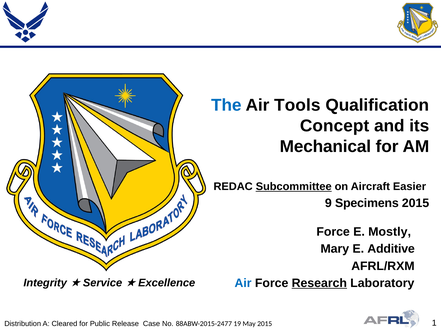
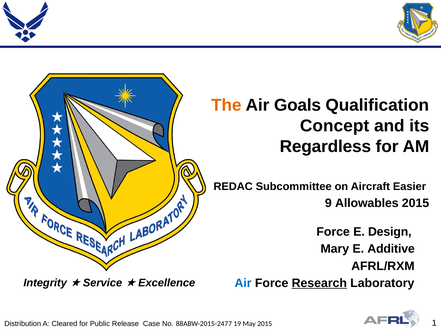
The colour: blue -> orange (226, 106)
Tools: Tools -> Goals (297, 106)
Mechanical: Mechanical -> Regardless (325, 147)
Subcommittee underline: present -> none (294, 187)
Specimens: Specimens -> Allowables (367, 203)
Mostly: Mostly -> Design (390, 232)
